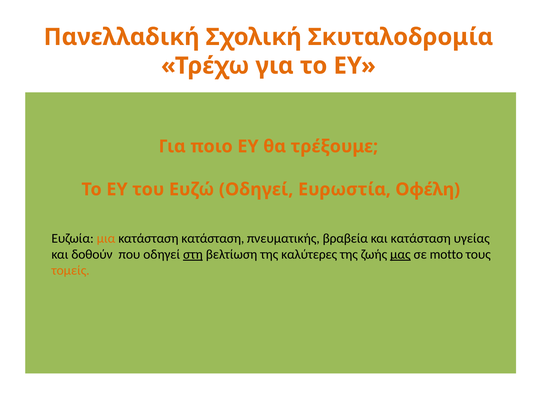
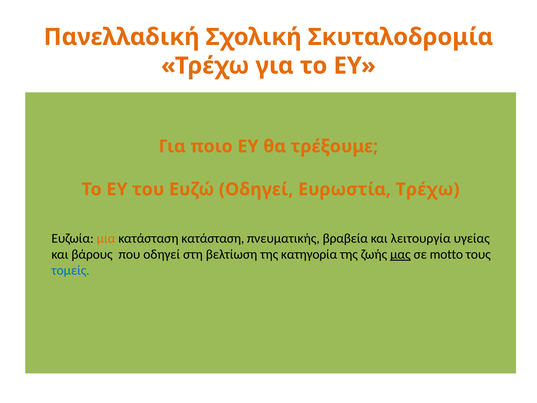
Ευρωστία Οφέλη: Οφέλη -> Τρέχω (428, 189)
και κατάσταση: κατάσταση -> λειτουργία (421, 238)
δοθούν: δοθούν -> βάρους (92, 254)
στη underline: present -> none (193, 254)
καλύτερες: καλύτερες -> κατηγορία (309, 254)
τομείς colour: orange -> blue (71, 270)
